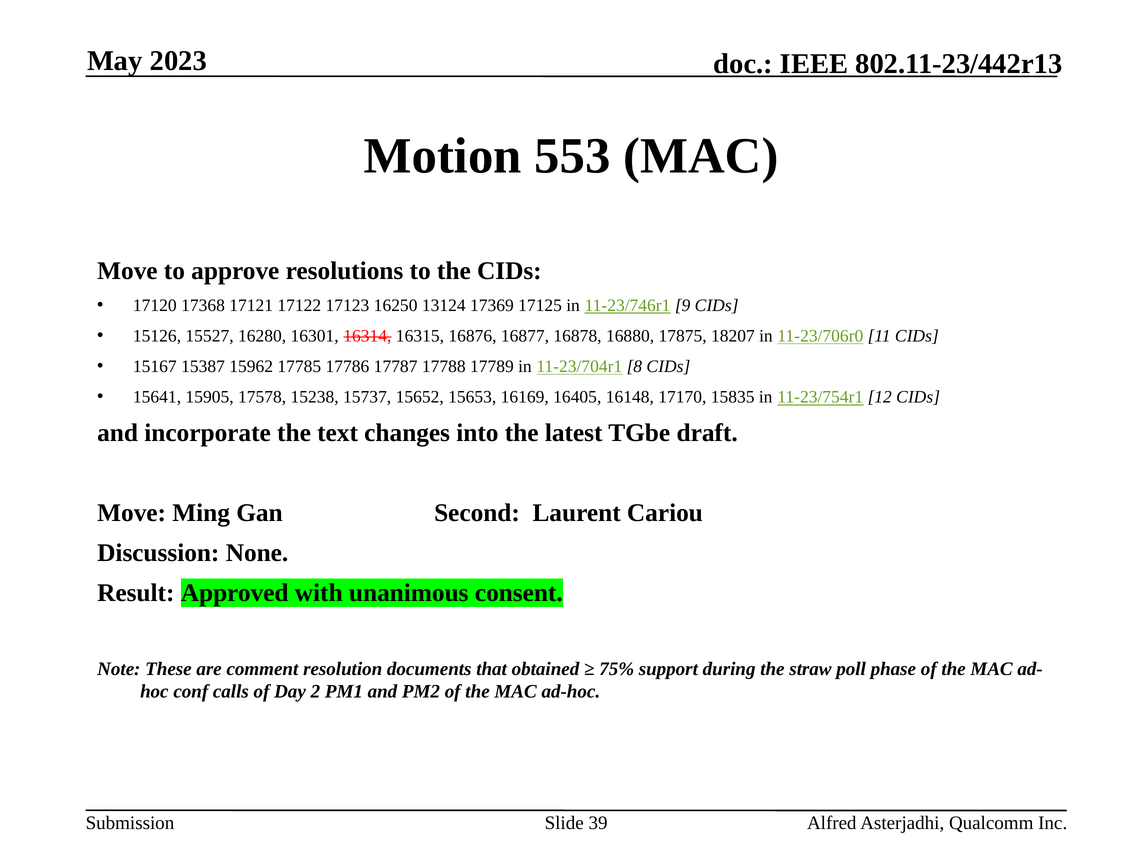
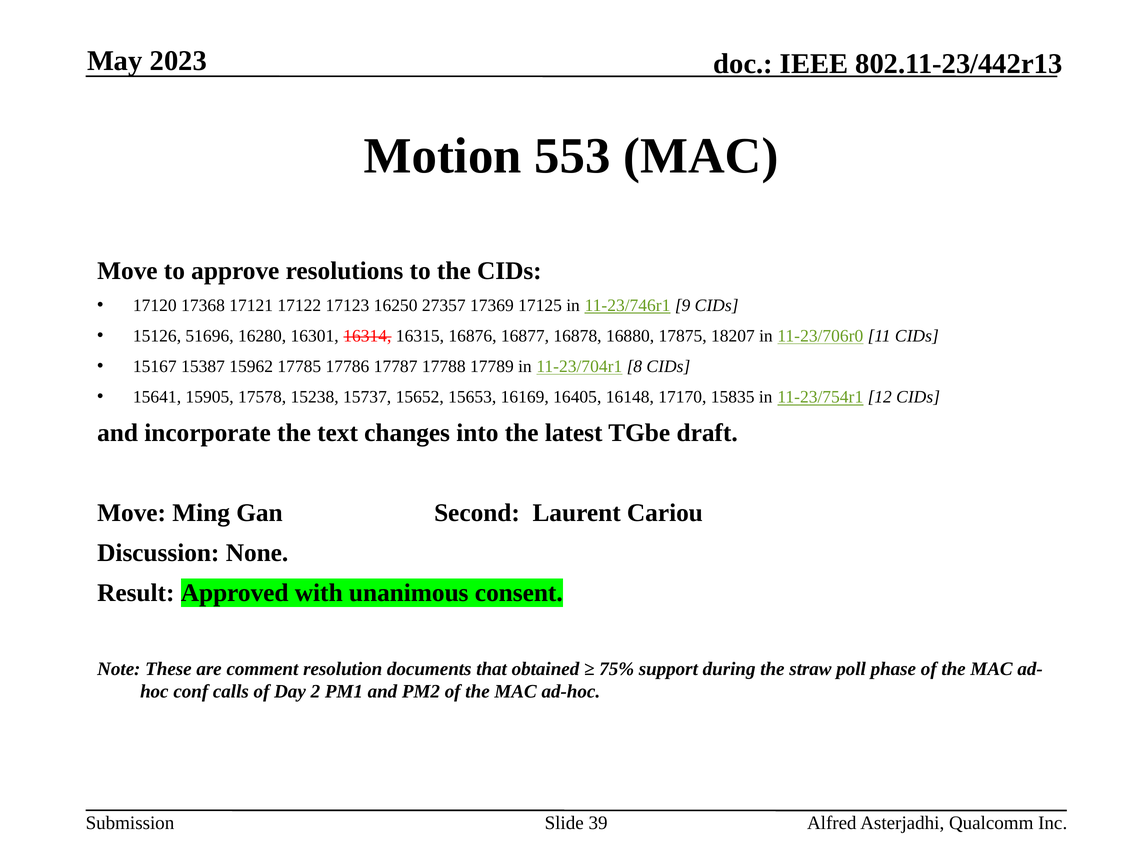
13124: 13124 -> 27357 (444, 305)
15527: 15527 -> 51696 (210, 336)
